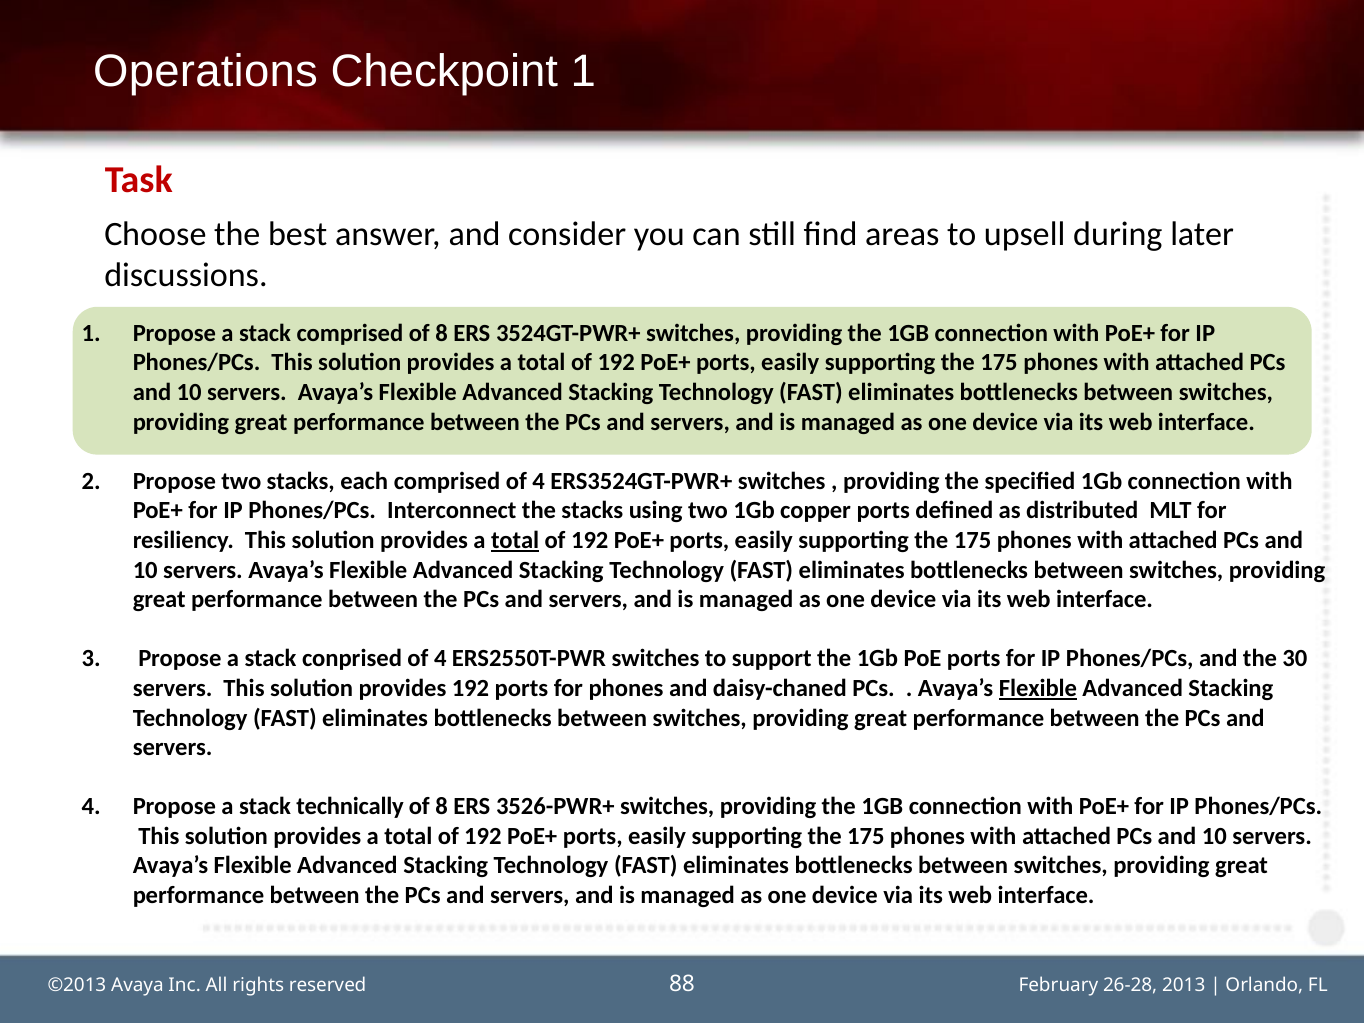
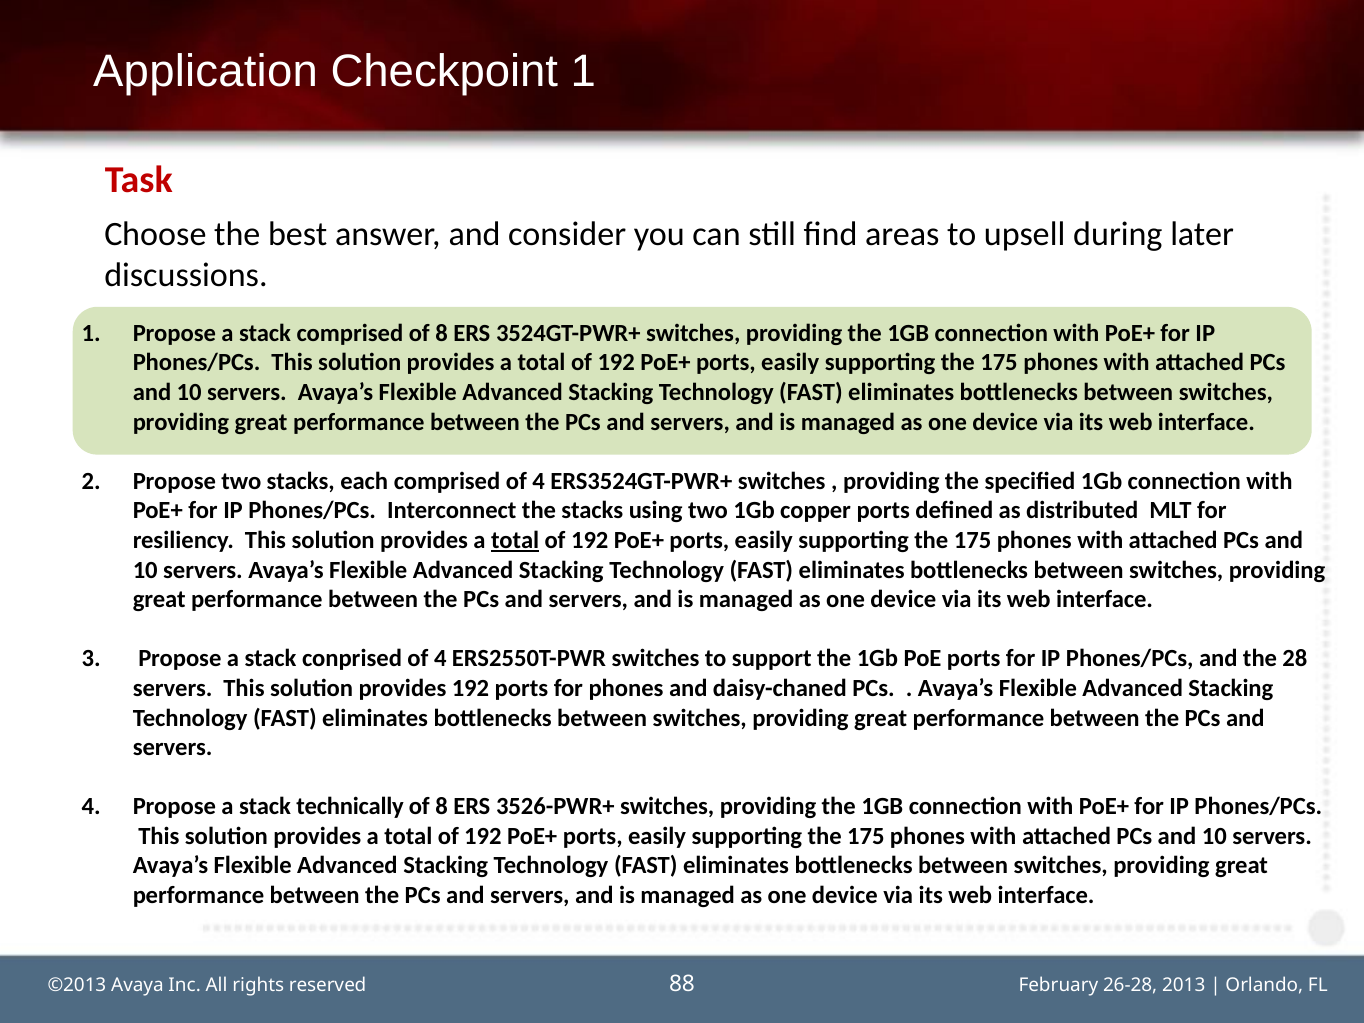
Operations: Operations -> Application (206, 71)
30: 30 -> 28 (1295, 659)
Flexible underline: present -> none (1038, 688)
